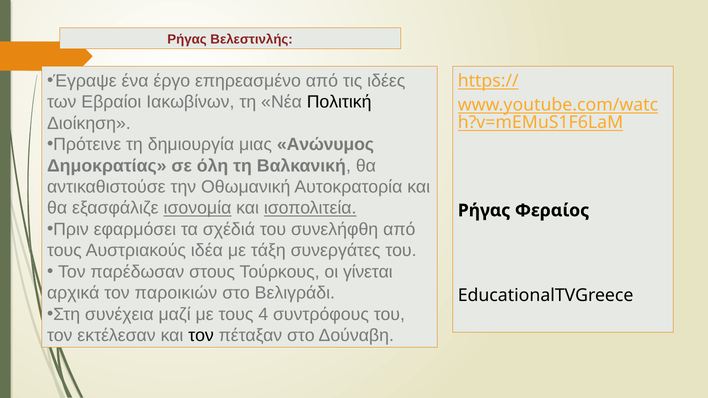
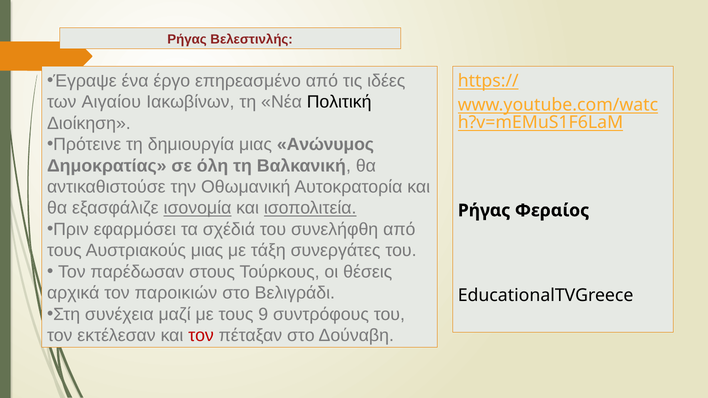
Εβραίοι: Εβραίοι -> Αιγαίου (111, 102)
Αυστριακούς ιδέα: ιδέα -> μιας (207, 251)
γίνεται: γίνεται -> θέσεις (368, 272)
4: 4 -> 9 (263, 314)
τον colour: black -> red (201, 336)
